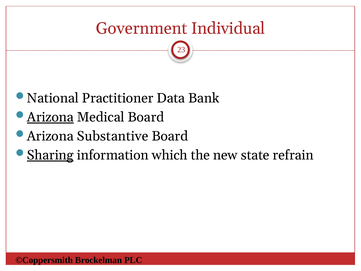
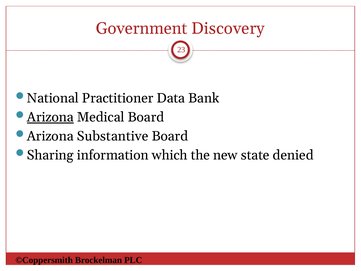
Individual: Individual -> Discovery (228, 28)
Sharing underline: present -> none (50, 155)
refrain: refrain -> denied (293, 155)
